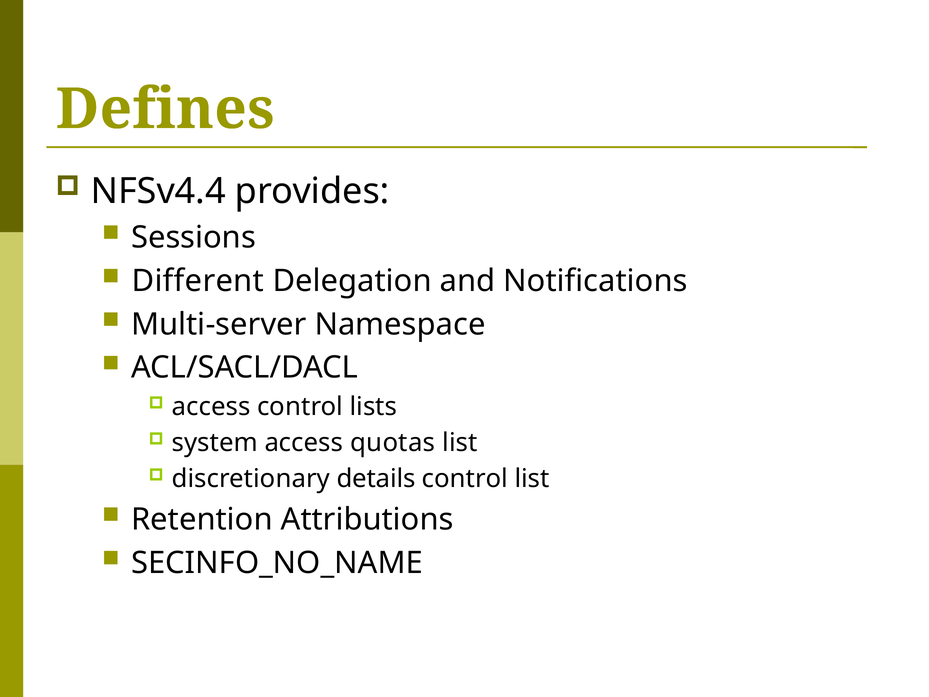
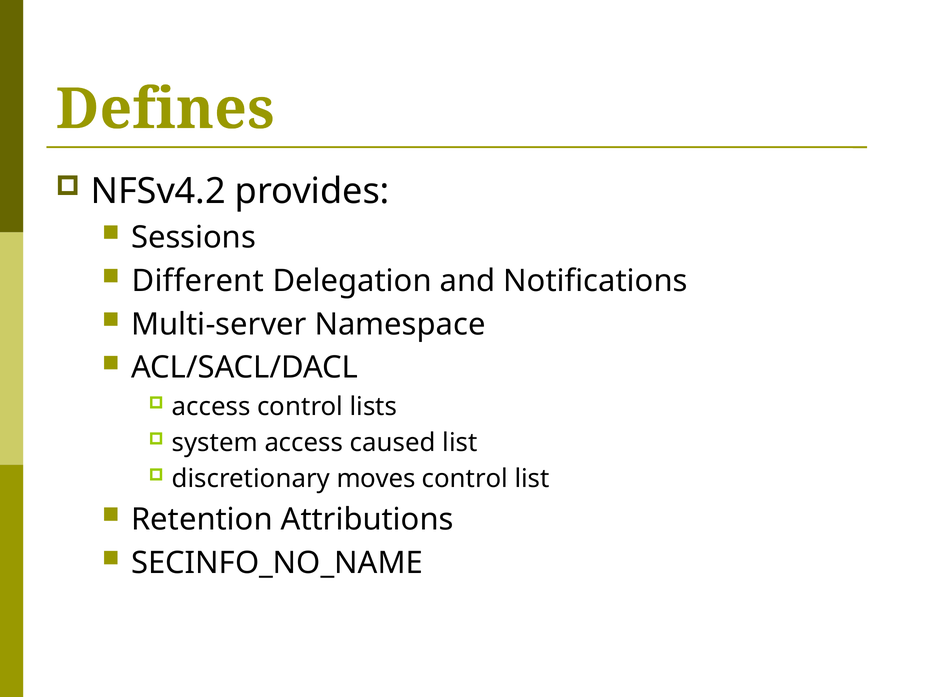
NFSv4.4: NFSv4.4 -> NFSv4.2 (158, 191)
quotas: quotas -> caused (393, 443)
details: details -> moves (376, 479)
